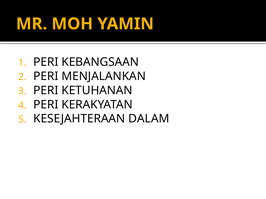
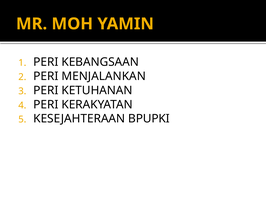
DALAM: DALAM -> BPUPKI (149, 119)
